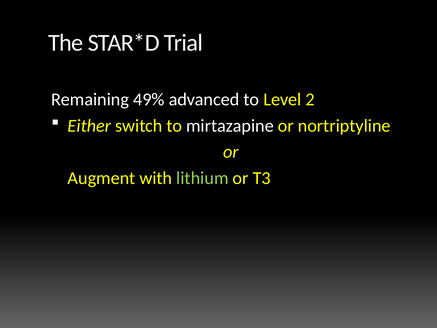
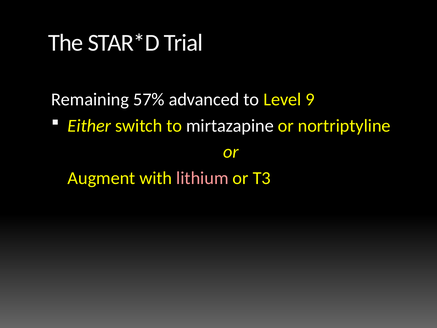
49%: 49% -> 57% (149, 100)
2: 2 -> 9 (310, 100)
lithium colour: light green -> pink (202, 178)
